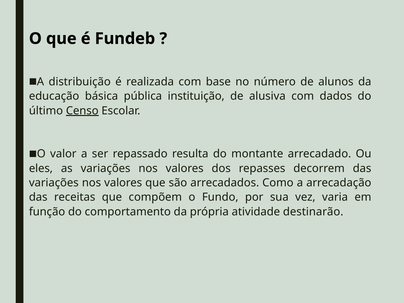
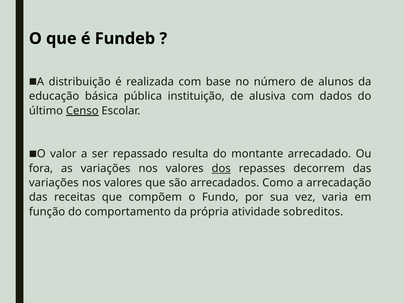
eles: eles -> fora (41, 168)
dos underline: none -> present (221, 168)
destinarão: destinarão -> sobreditos (313, 212)
